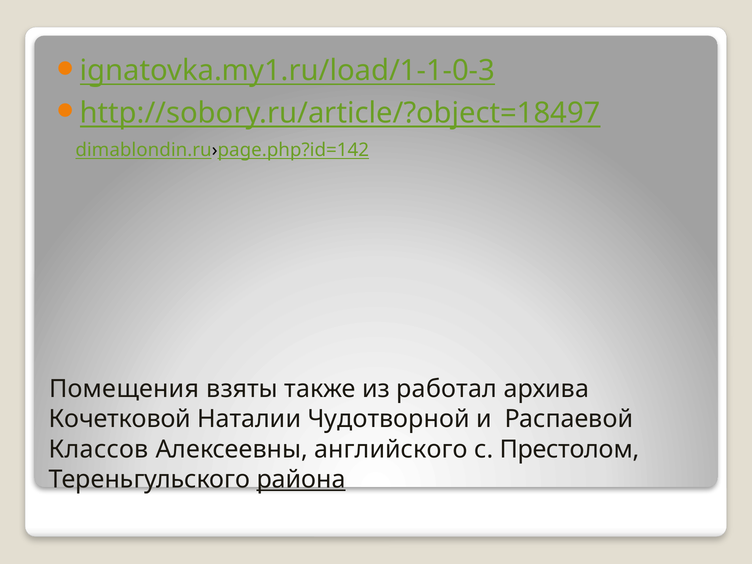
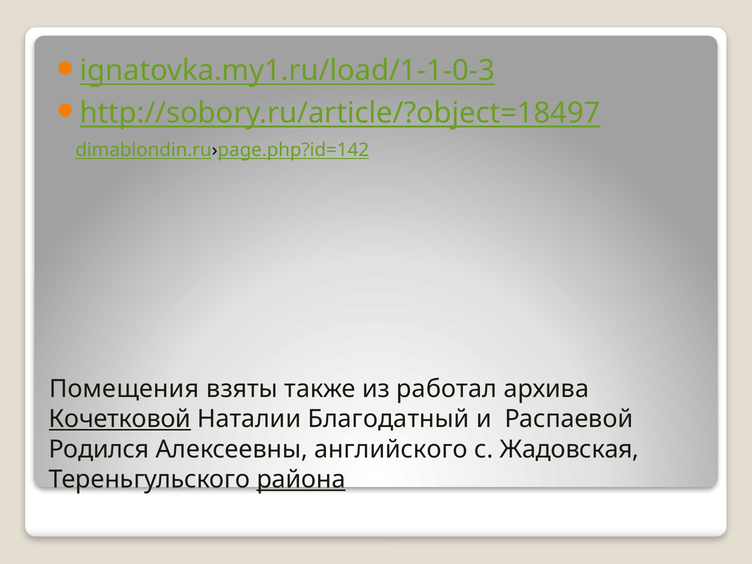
Кочетковой underline: none -> present (120, 419)
Чудотворной: Чудотворной -> Благодатный (389, 419)
Классов: Классов -> Родился (99, 449)
Престолом: Престолом -> Жадовская (569, 449)
